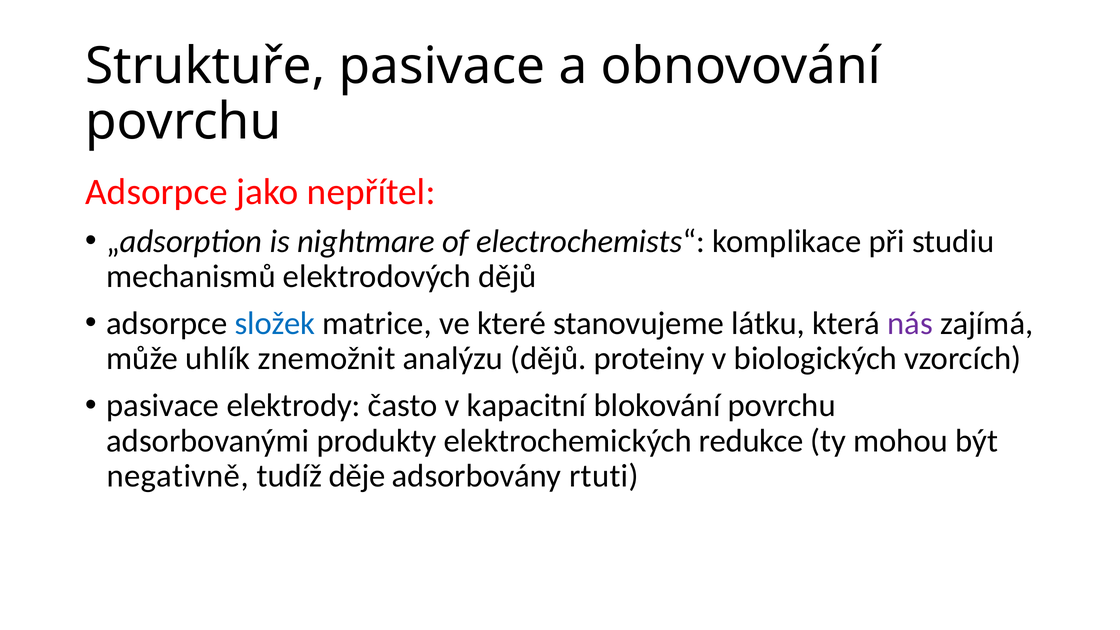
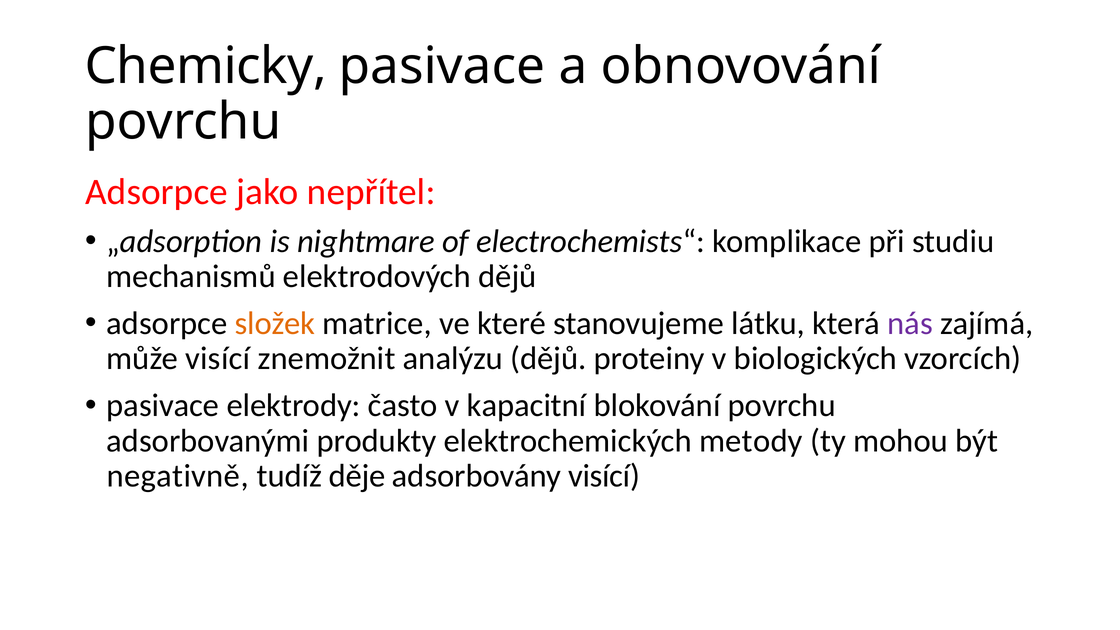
Struktuře: Struktuře -> Chemicky (206, 66)
složek colour: blue -> orange (275, 323)
může uhlík: uhlík -> visící (218, 359)
redukce: redukce -> metody (751, 441)
adsorbovány rtuti: rtuti -> visící (604, 476)
